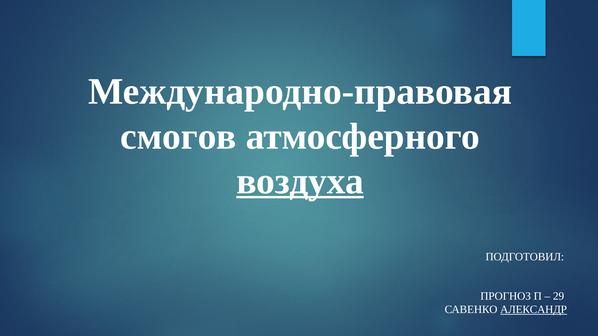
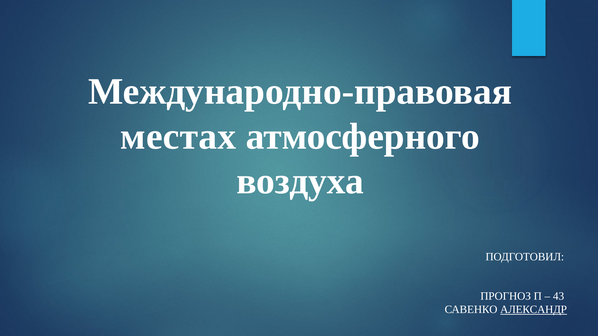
смогов: смогов -> местах (178, 136)
воздуха underline: present -> none (300, 181)
29: 29 -> 43 (559, 296)
